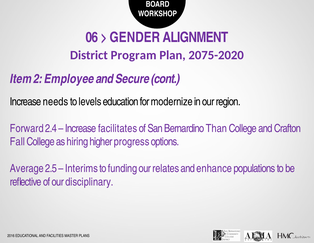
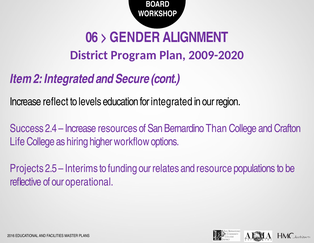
2075-2020: 2075-2020 -> 2009-2020 (216, 55)
2 Employee: Employee -> Integrated (69, 79)
needs: needs -> reflect (56, 102)
for modernize: modernize -> integrated (172, 102)
Forward: Forward -> Success (27, 128)
facilitates: facilitates -> resources (118, 128)
Fall: Fall -> Life (17, 142)
progress: progress -> workflow (132, 142)
Average: Average -> Projects (27, 168)
enhance: enhance -> resource (214, 168)
disciplinary: disciplinary -> operational (89, 182)
